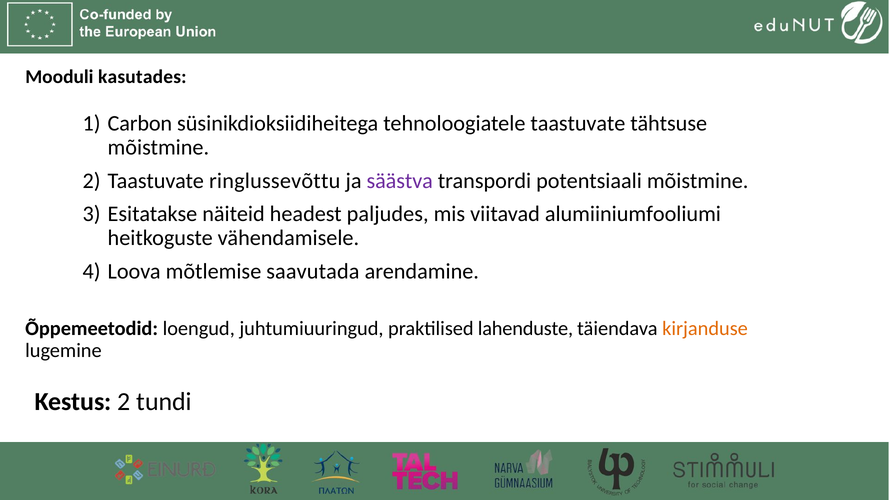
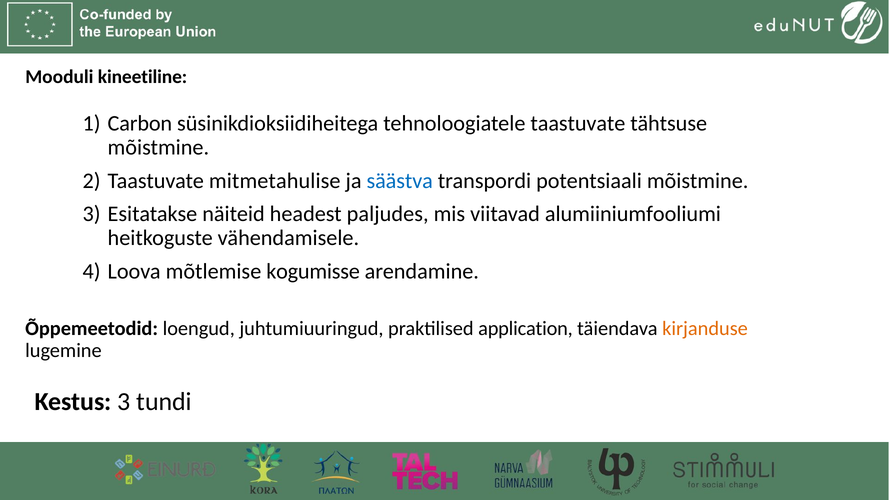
kasutades: kasutades -> kineetiline (142, 77)
ringlussevõttu: ringlussevõttu -> mitmetahulise (275, 181)
säästva colour: purple -> blue (400, 181)
saavutada: saavutada -> kogumisse (313, 271)
lahenduste: lahenduste -> application (525, 329)
Kestus 2: 2 -> 3 (124, 402)
